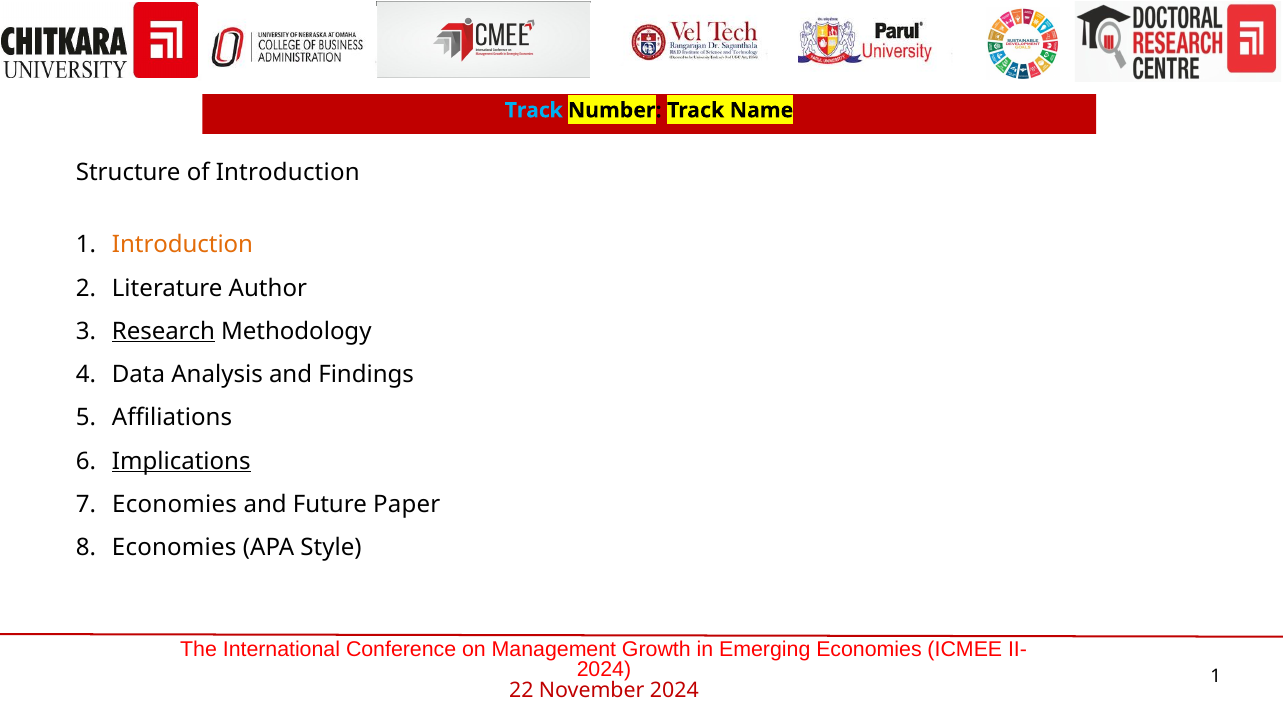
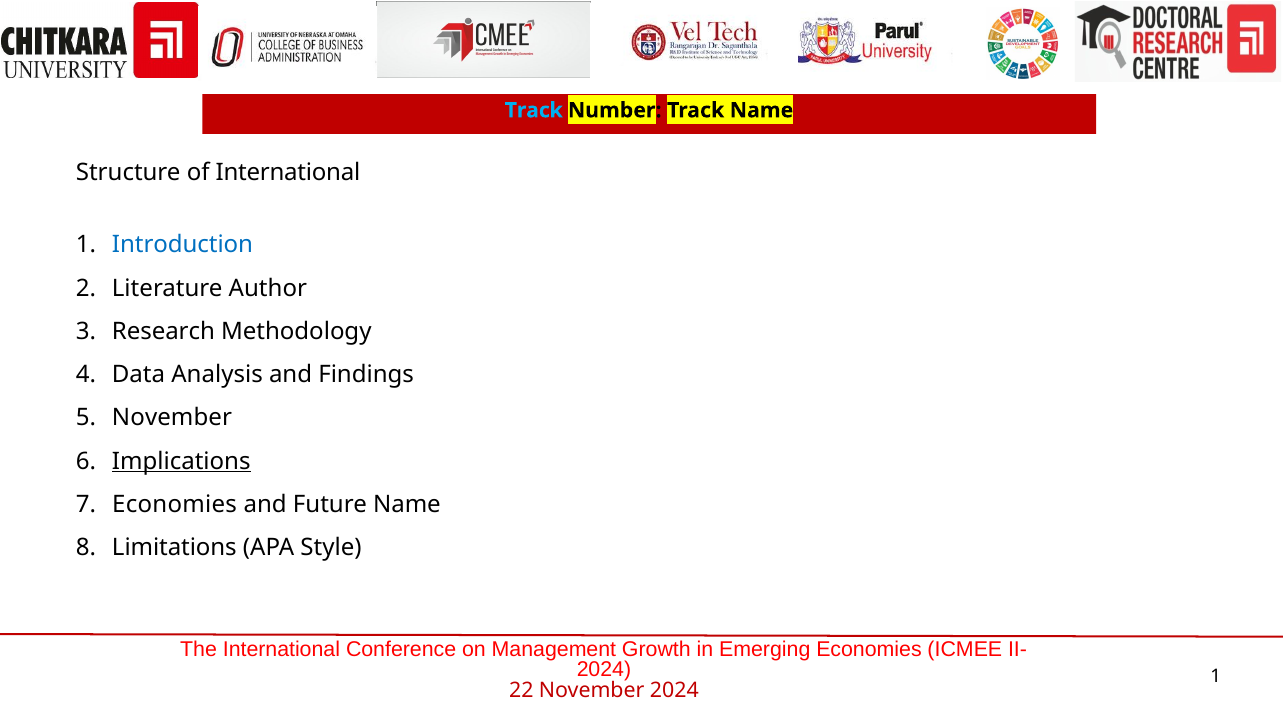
of Introduction: Introduction -> International (288, 173)
Introduction colour: orange -> blue (183, 245)
Research underline: present -> none (163, 332)
Affiliations: Affiliations -> November (172, 418)
Future Paper: Paper -> Name (407, 505)
Economies: Economies -> Limitations (174, 548)
